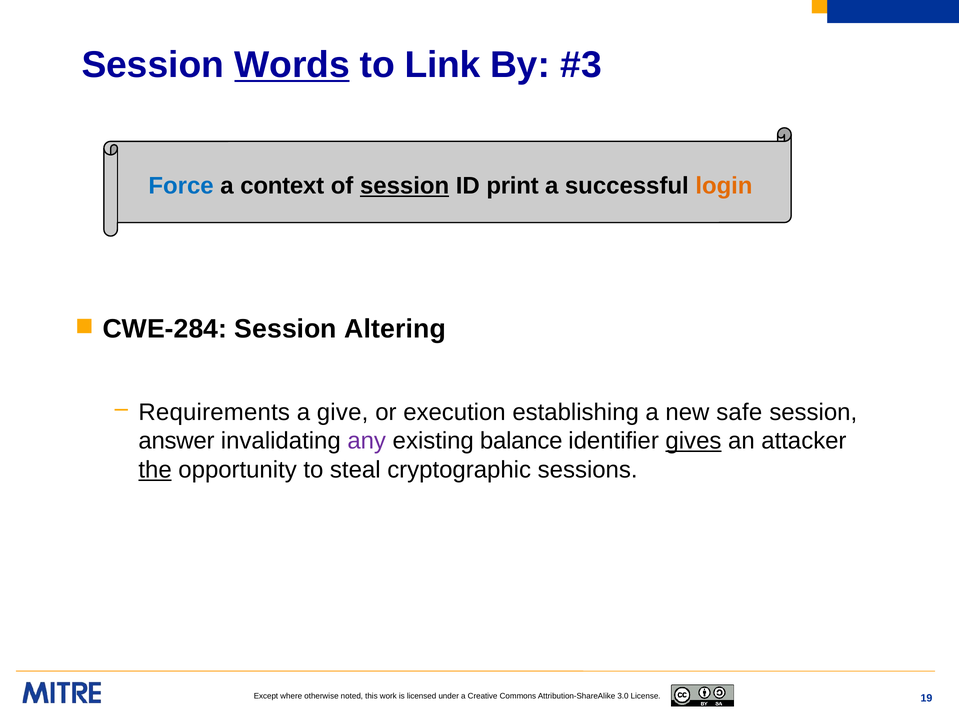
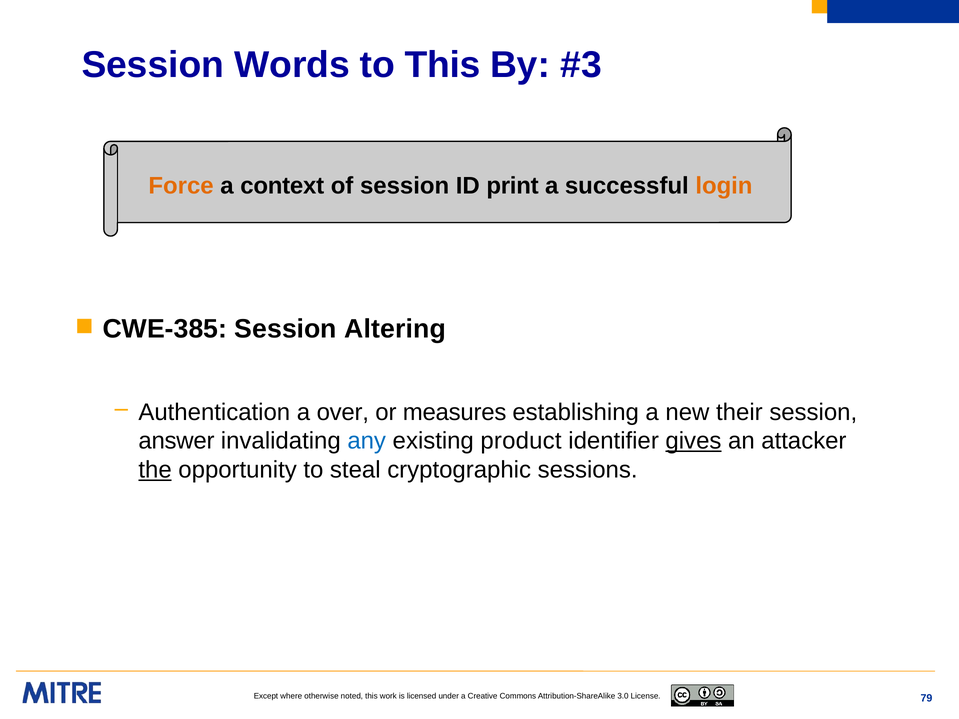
Words underline: present -> none (292, 65)
to Link: Link -> This (443, 65)
Force colour: blue -> orange (181, 186)
session underline: present -> none (405, 186)
CWE-284: CWE-284 -> CWE-385 (165, 329)
Requirements: Requirements -> Authentication (214, 412)
give: give -> over (343, 412)
execution: execution -> measures (455, 412)
safe: safe -> their (739, 412)
any colour: purple -> blue (367, 441)
balance: balance -> product (521, 441)
19: 19 -> 79 (926, 699)
